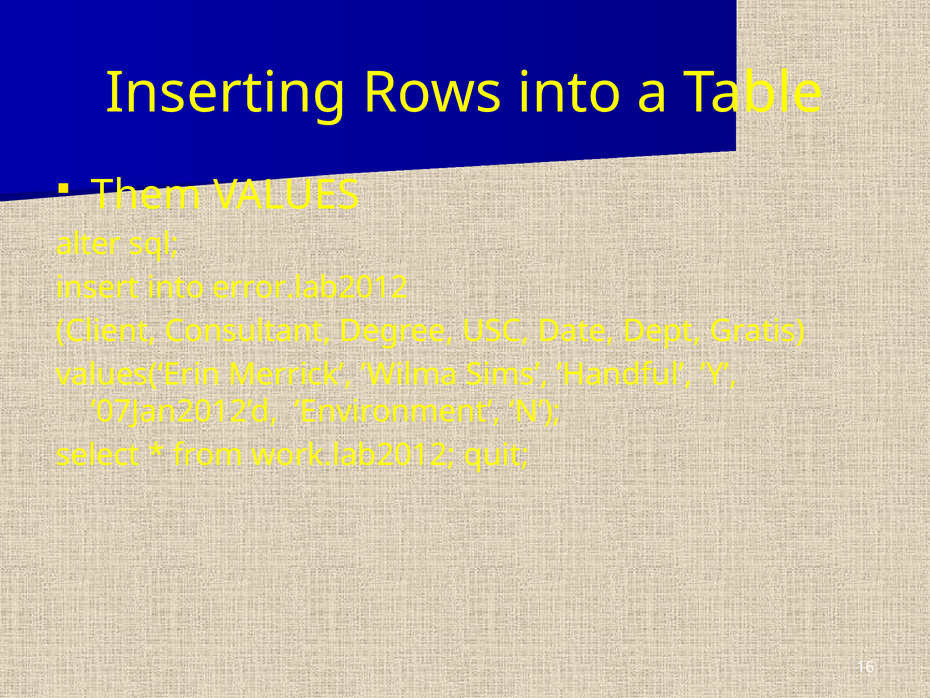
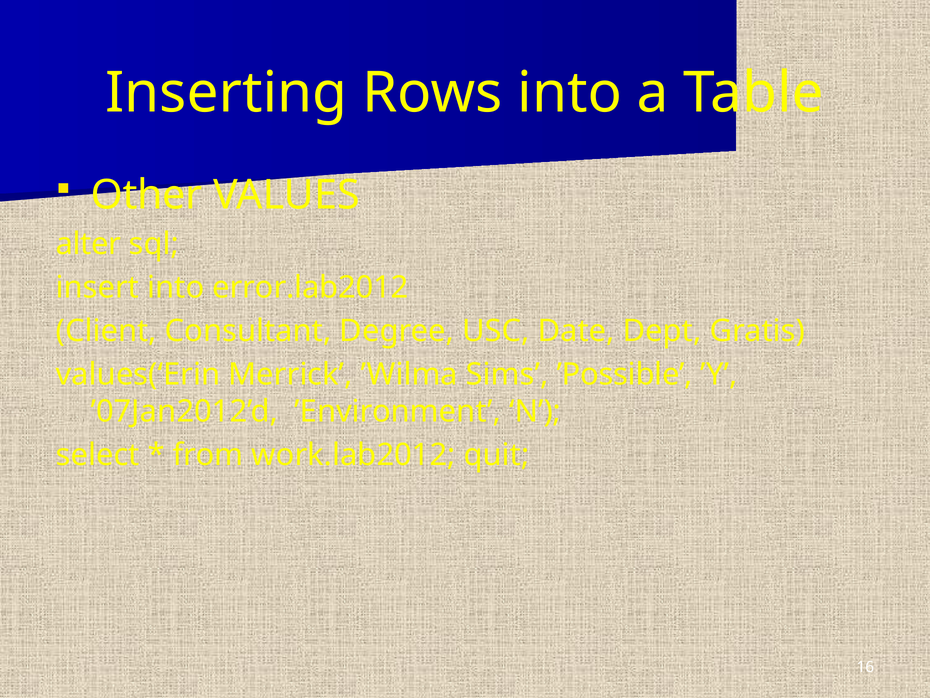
Them: Them -> Other (147, 195)
’Handful: ’Handful -> ’Possible (625, 374)
